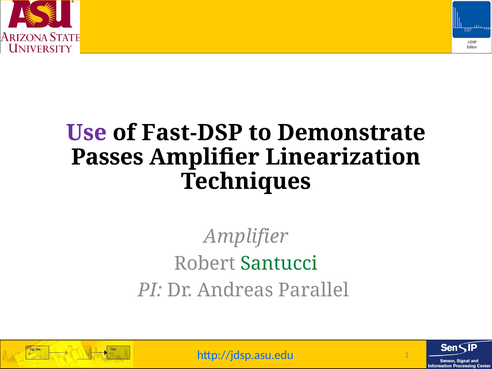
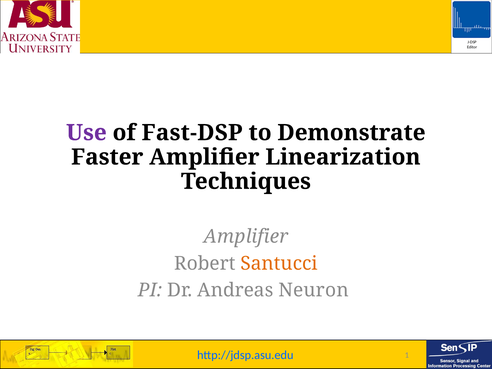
Passes: Passes -> Faster (107, 157)
Santucci colour: green -> orange (279, 263)
Parallel: Parallel -> Neuron (314, 290)
